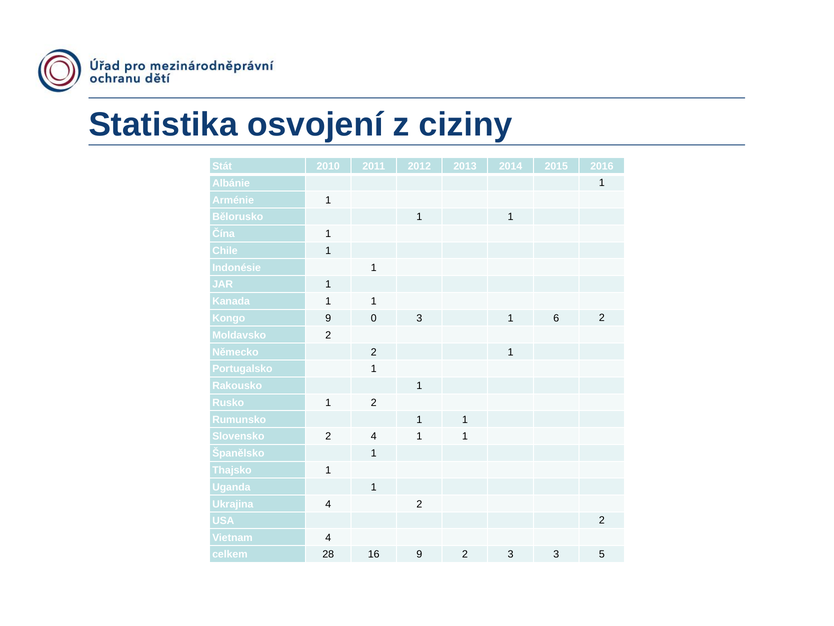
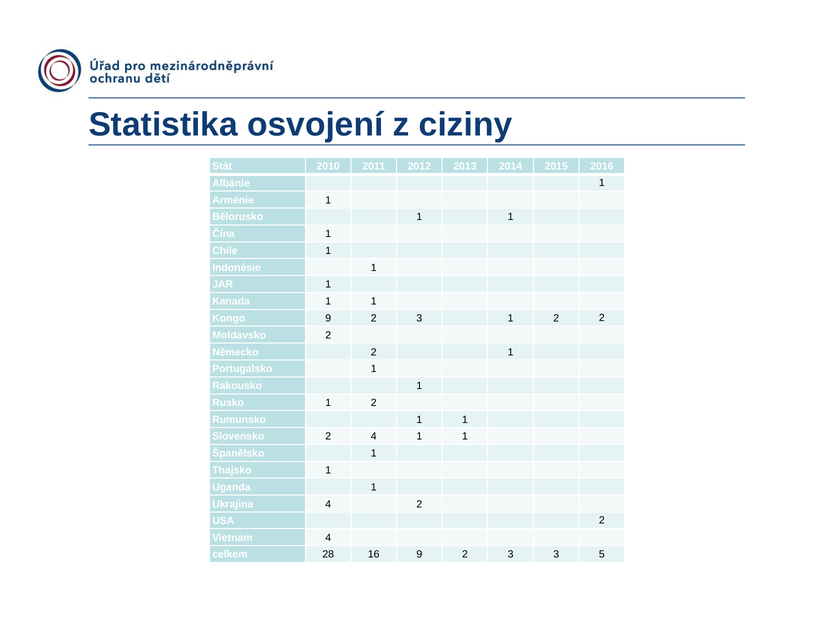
Kongo 9 0: 0 -> 2 (374, 318)
3 1 6: 6 -> 2 (556, 318)
